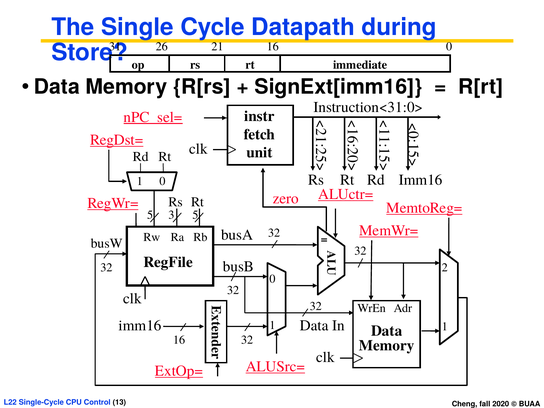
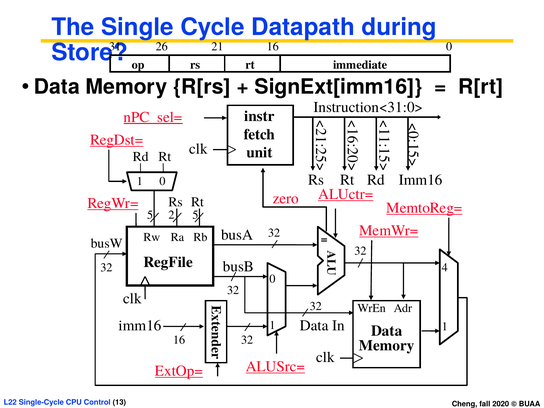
5 3: 3 -> 2 (172, 215)
2: 2 -> 4 (445, 267)
